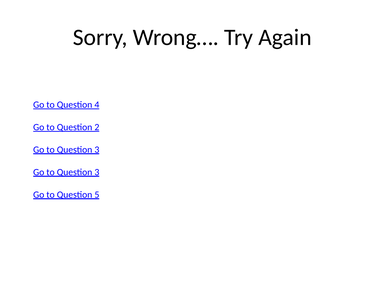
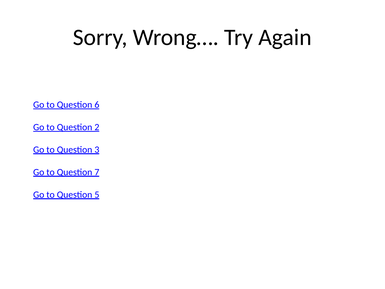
4: 4 -> 6 (97, 105)
3: 3 -> 7 (97, 172)
